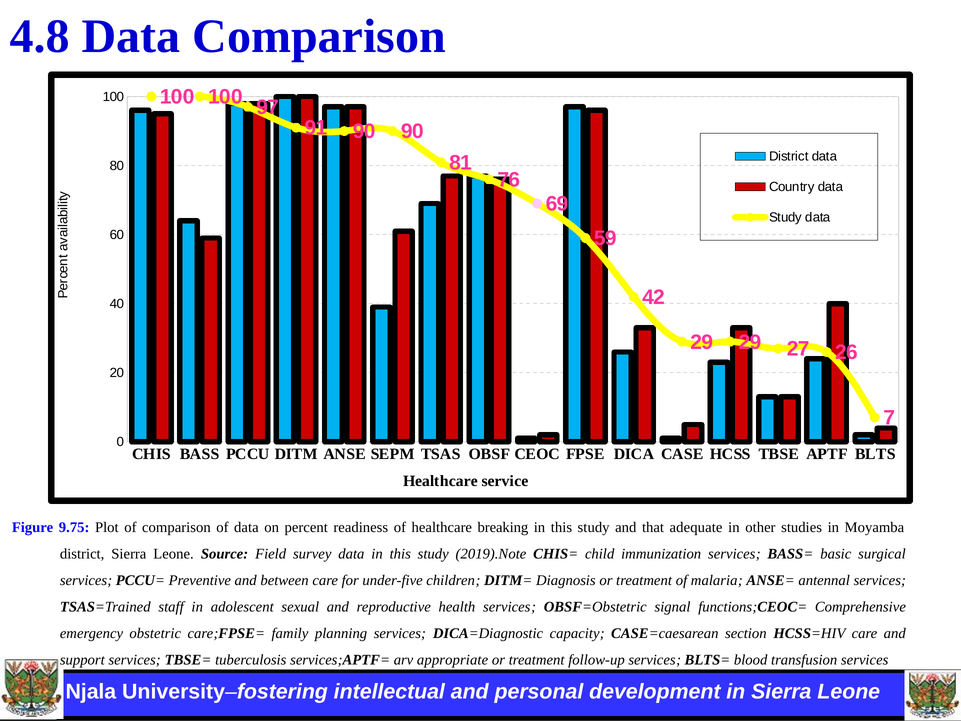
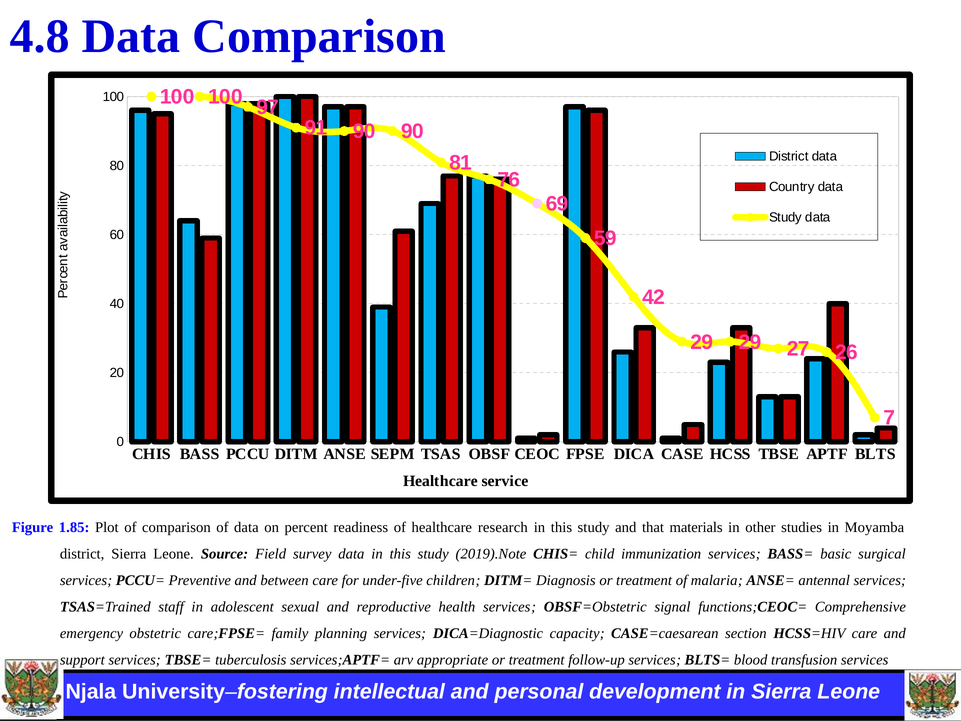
9.75: 9.75 -> 1.85 (74, 527)
breaking: breaking -> research (503, 527)
adequate: adequate -> materials (696, 527)
